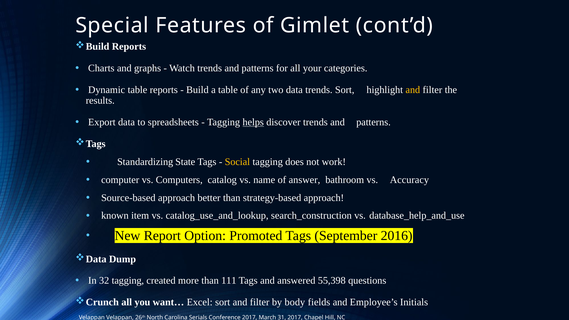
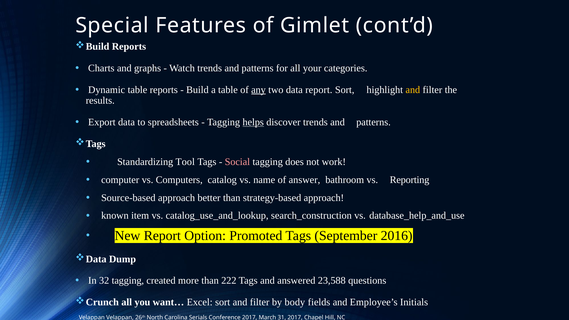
any underline: none -> present (258, 90)
data trends: trends -> report (319, 90)
State: State -> Tool (185, 162)
Social colour: yellow -> pink (237, 162)
Accuracy: Accuracy -> Reporting (410, 180)
111: 111 -> 222 (229, 281)
55,398: 55,398 -> 23,588 (332, 281)
